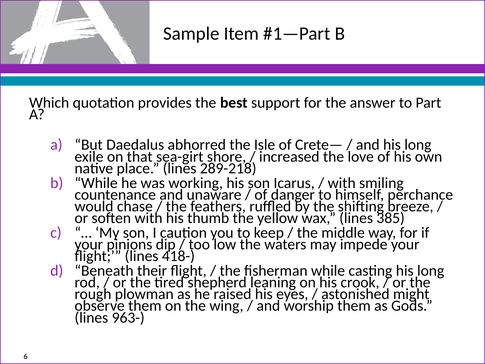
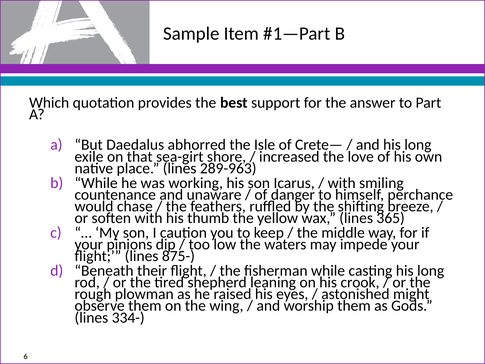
289-218: 289-218 -> 289-963 (228, 168)
385: 385 -> 365 (391, 218)
418-: 418- -> 875- (178, 256)
963-: 963- -> 334- (128, 317)
